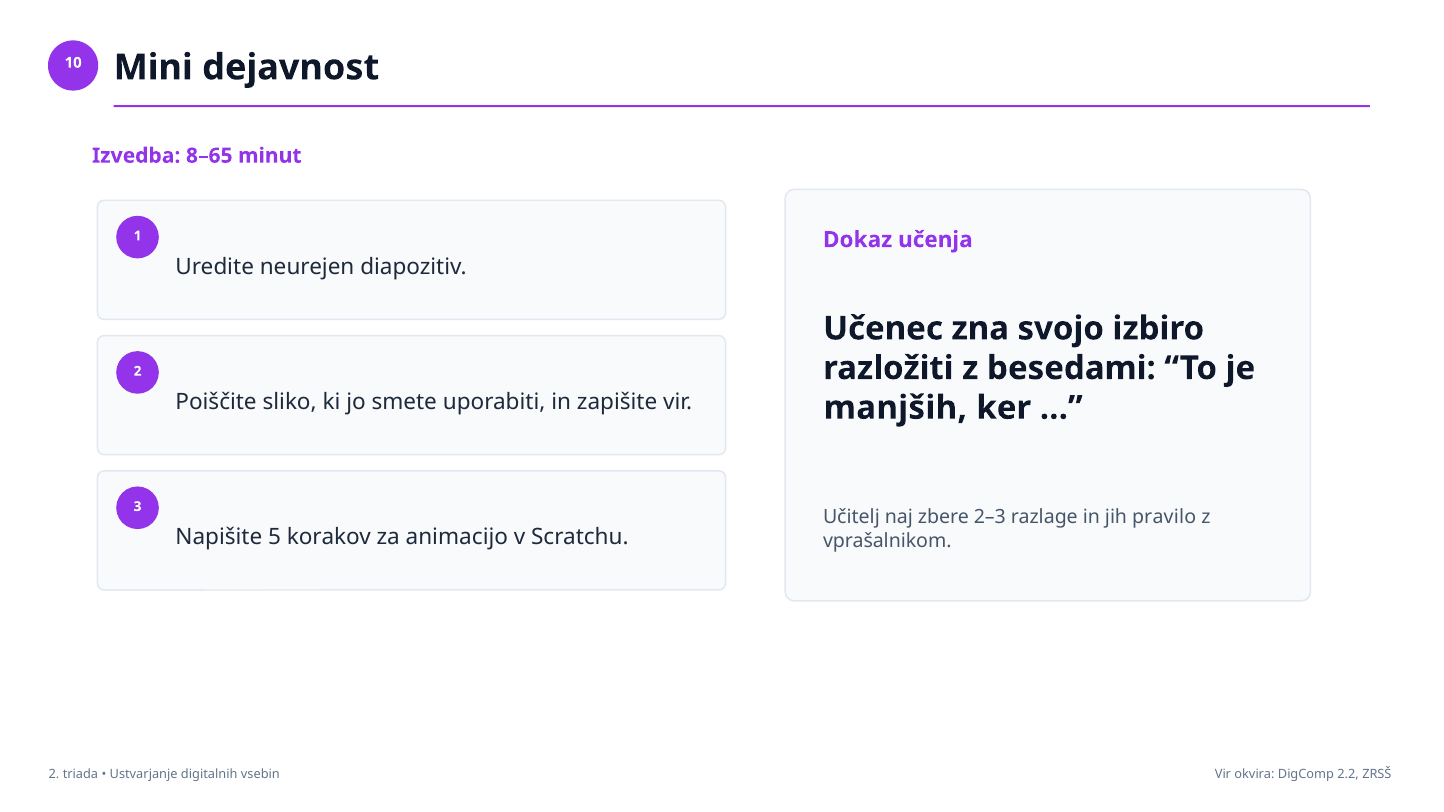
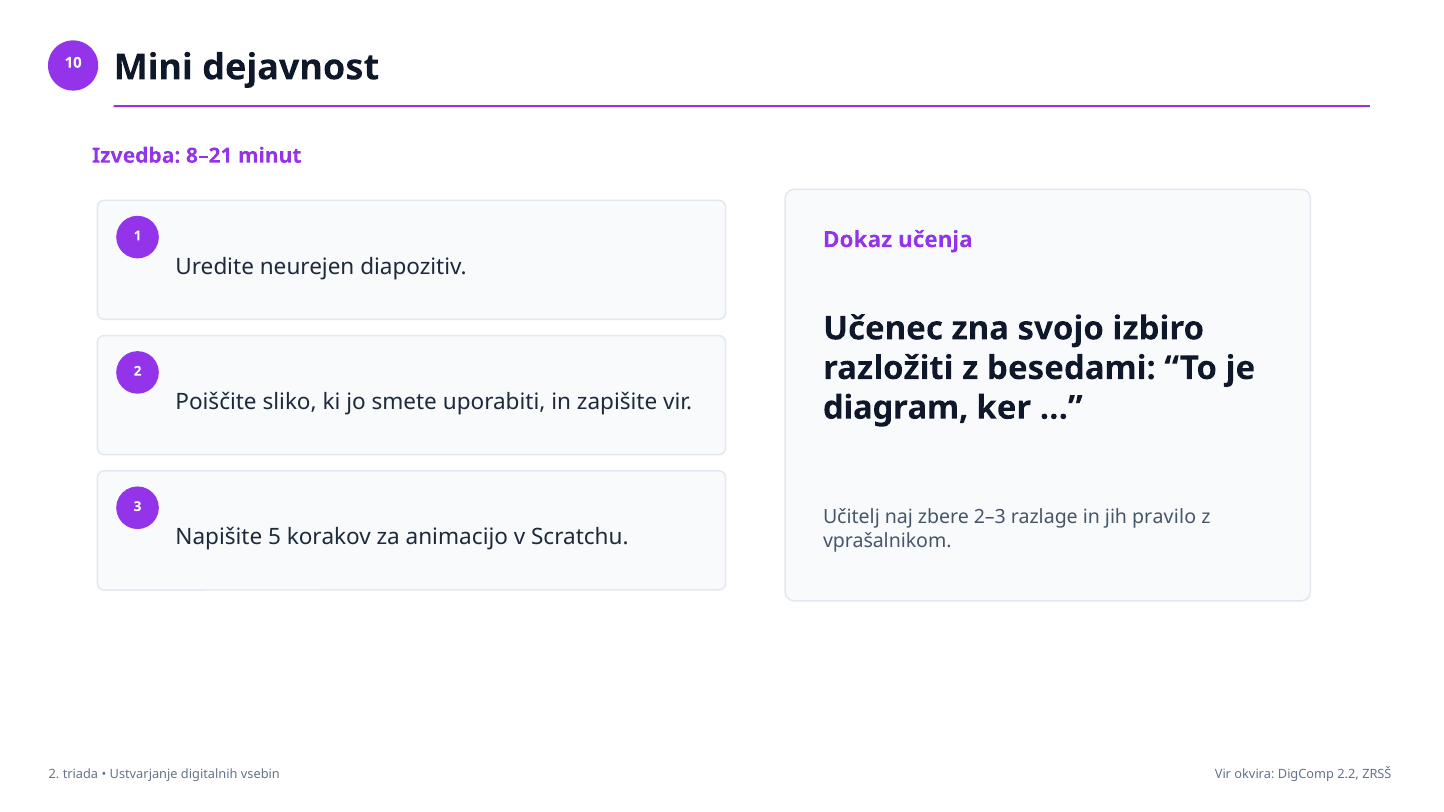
8–65: 8–65 -> 8–21 (209, 156)
manjših: manjših -> diagram (896, 408)
